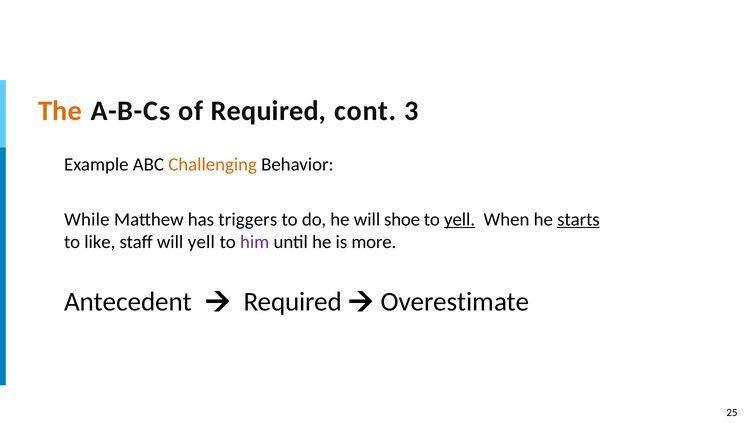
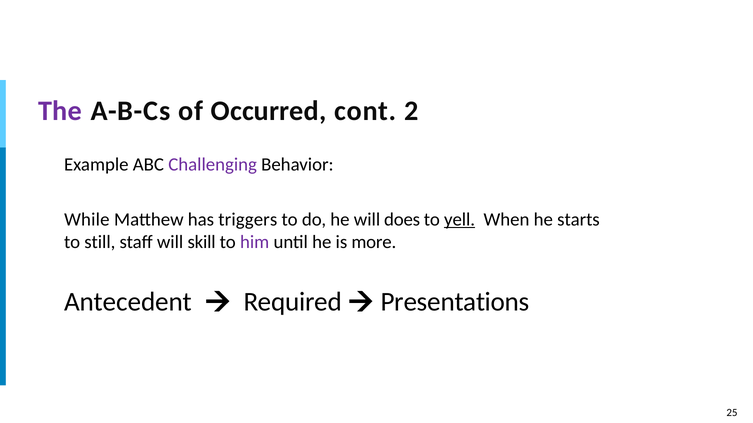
The colour: orange -> purple (60, 111)
of Required: Required -> Occurred (269, 111)
3: 3 -> 2 (411, 111)
Challenging colour: orange -> purple (213, 165)
shoe: shoe -> does (402, 220)
starts underline: present -> none (578, 220)
like: like -> still (100, 242)
will yell: yell -> skill (202, 242)
Overestimate: Overestimate -> Presentations (455, 302)
